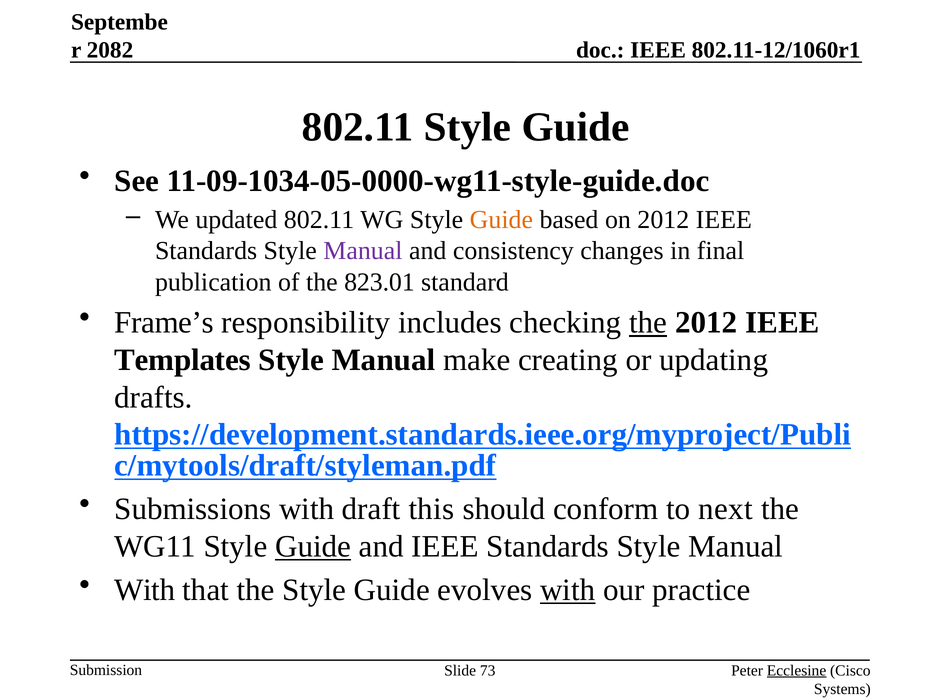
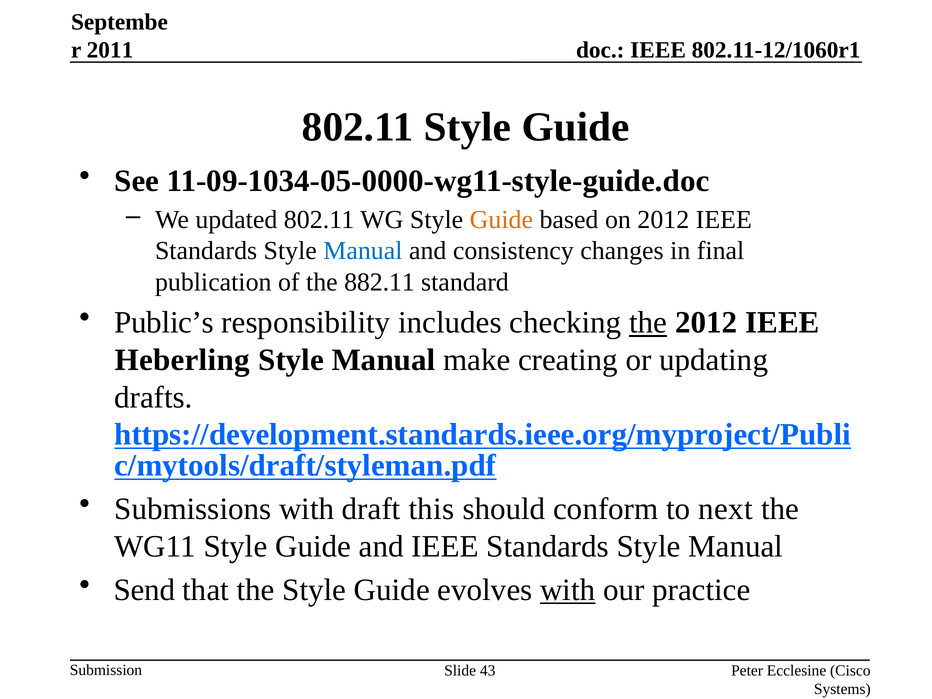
2082: 2082 -> 2011 (110, 50)
Manual colour: purple -> blue (363, 251)
823.01: 823.01 -> 882.11 (379, 282)
Frame’s: Frame’s -> Public’s (164, 323)
Templates: Templates -> Heberling (182, 360)
Guide underline: present -> none (313, 546)
With: With -> Send (145, 590)
73: 73 -> 43 (488, 670)
Ecclesine underline: present -> none (797, 670)
